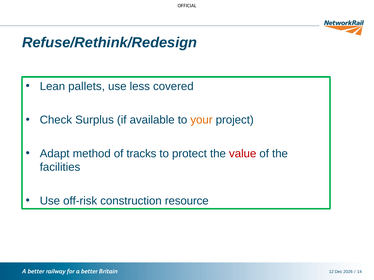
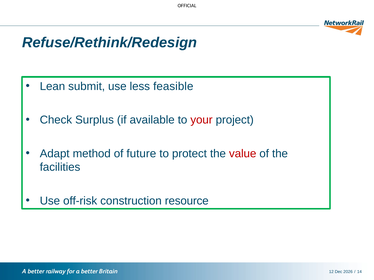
pallets: pallets -> submit (87, 86)
covered: covered -> feasible (173, 86)
your colour: orange -> red (201, 120)
tracks: tracks -> future (141, 154)
